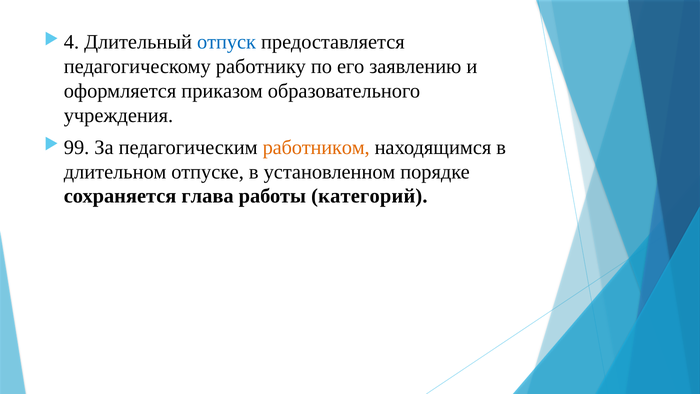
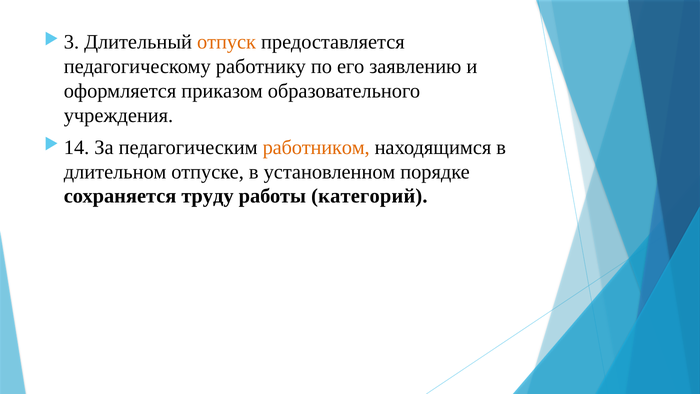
4: 4 -> 3 (71, 42)
отпуск colour: blue -> orange (227, 42)
99: 99 -> 14 (77, 147)
глава: глава -> труду (208, 196)
